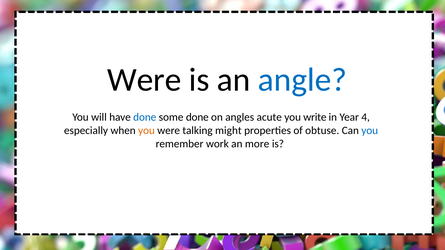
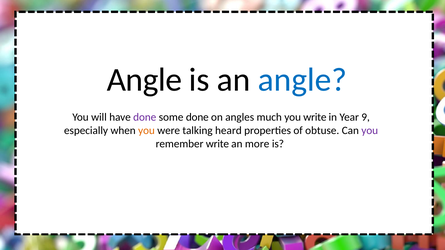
Were: Were -> Angle (144, 80)
done colour: blue -> purple (145, 117)
acute: acute -> much (269, 117)
4: 4 -> 9 (366, 117)
might: might -> heard (228, 131)
you colour: blue -> purple (370, 131)
remember work: work -> write (217, 144)
